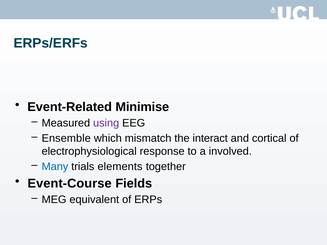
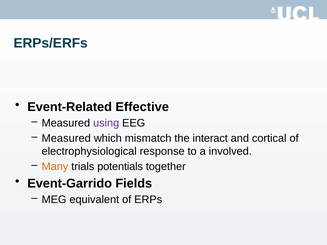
Minimise: Minimise -> Effective (142, 107)
Ensemble: Ensemble -> Measured (66, 138)
Many colour: blue -> orange (55, 167)
elements: elements -> potentials (120, 167)
Event-Course: Event-Course -> Event-Garrido (70, 184)
